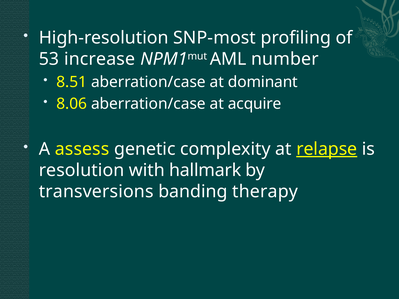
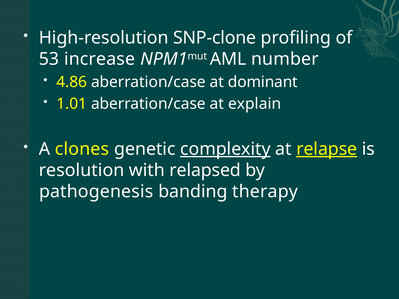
SNP-most: SNP-most -> SNP-clone (215, 38)
8.51: 8.51 -> 4.86 (72, 82)
8.06: 8.06 -> 1.01 (72, 104)
acquire: acquire -> explain (255, 104)
assess: assess -> clones (82, 149)
complexity underline: none -> present (225, 149)
hallmark: hallmark -> relapsed (205, 170)
transversions: transversions -> pathogenesis (96, 192)
